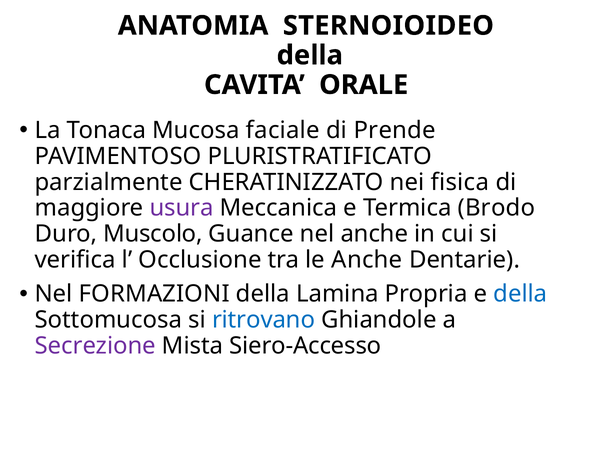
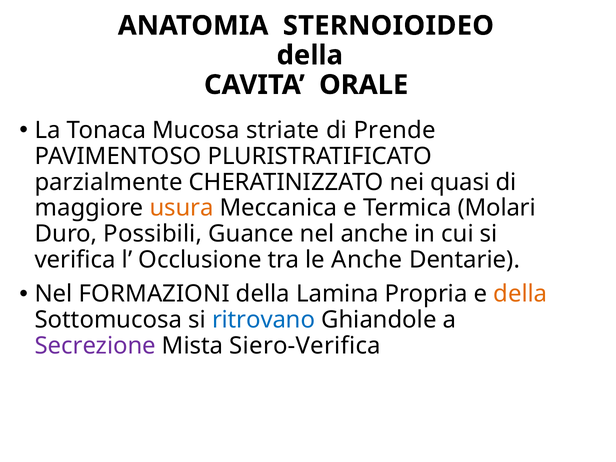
faciale: faciale -> striate (283, 130)
fisica: fisica -> quasi (460, 182)
usura colour: purple -> orange (182, 208)
Brodo: Brodo -> Molari (497, 208)
Muscolo: Muscolo -> Possibili (153, 234)
della colour: blue -> orange (520, 294)
Siero-Accesso: Siero-Accesso -> Siero-Verifica (305, 346)
